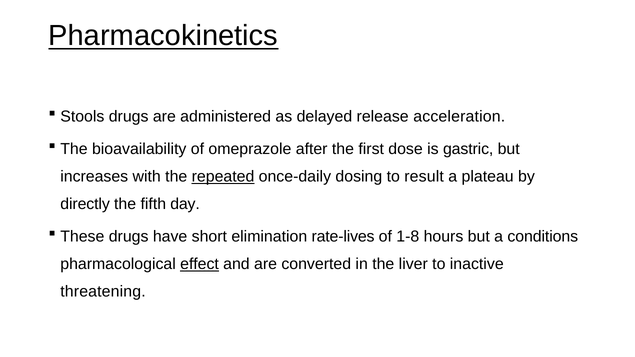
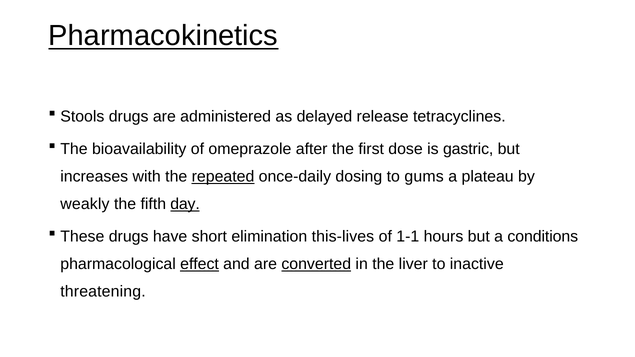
acceleration: acceleration -> tetracyclines (459, 116)
result: result -> gums (424, 177)
directly: directly -> weakly (85, 204)
day underline: none -> present (185, 204)
rate-lives: rate-lives -> this-lives (343, 237)
1-8: 1-8 -> 1-1 (408, 237)
converted underline: none -> present (316, 264)
